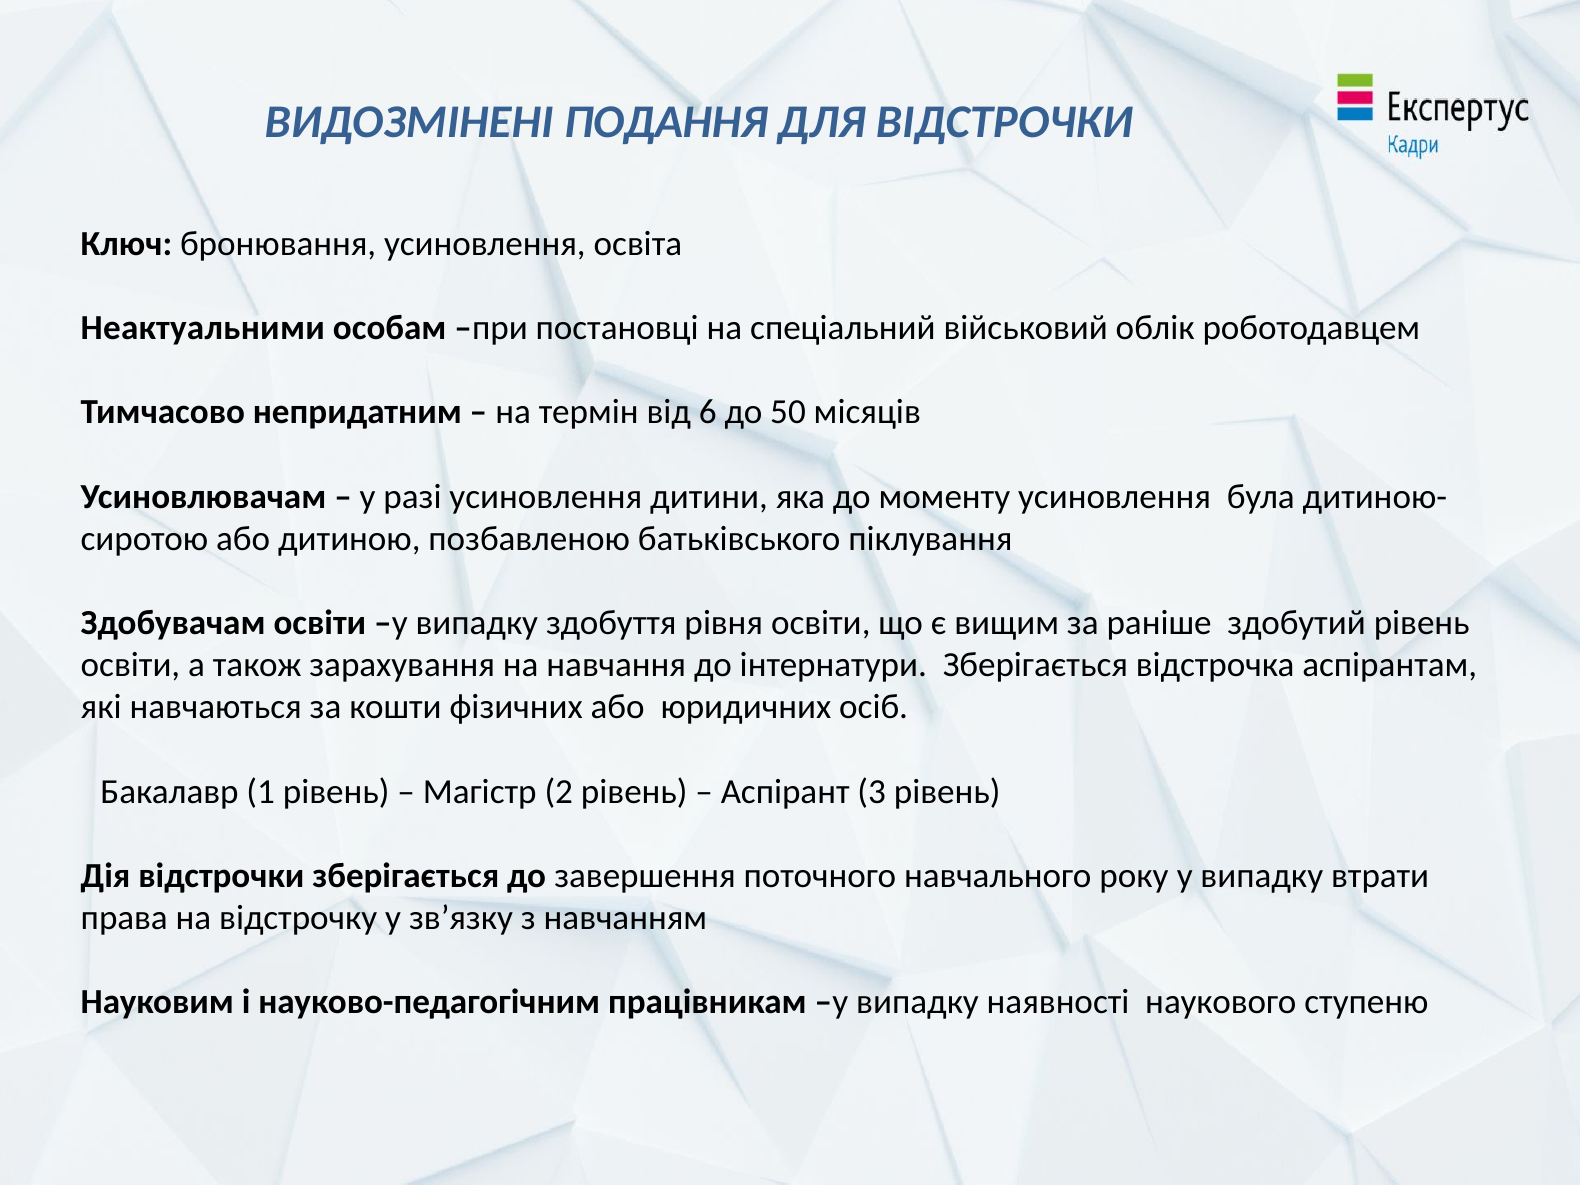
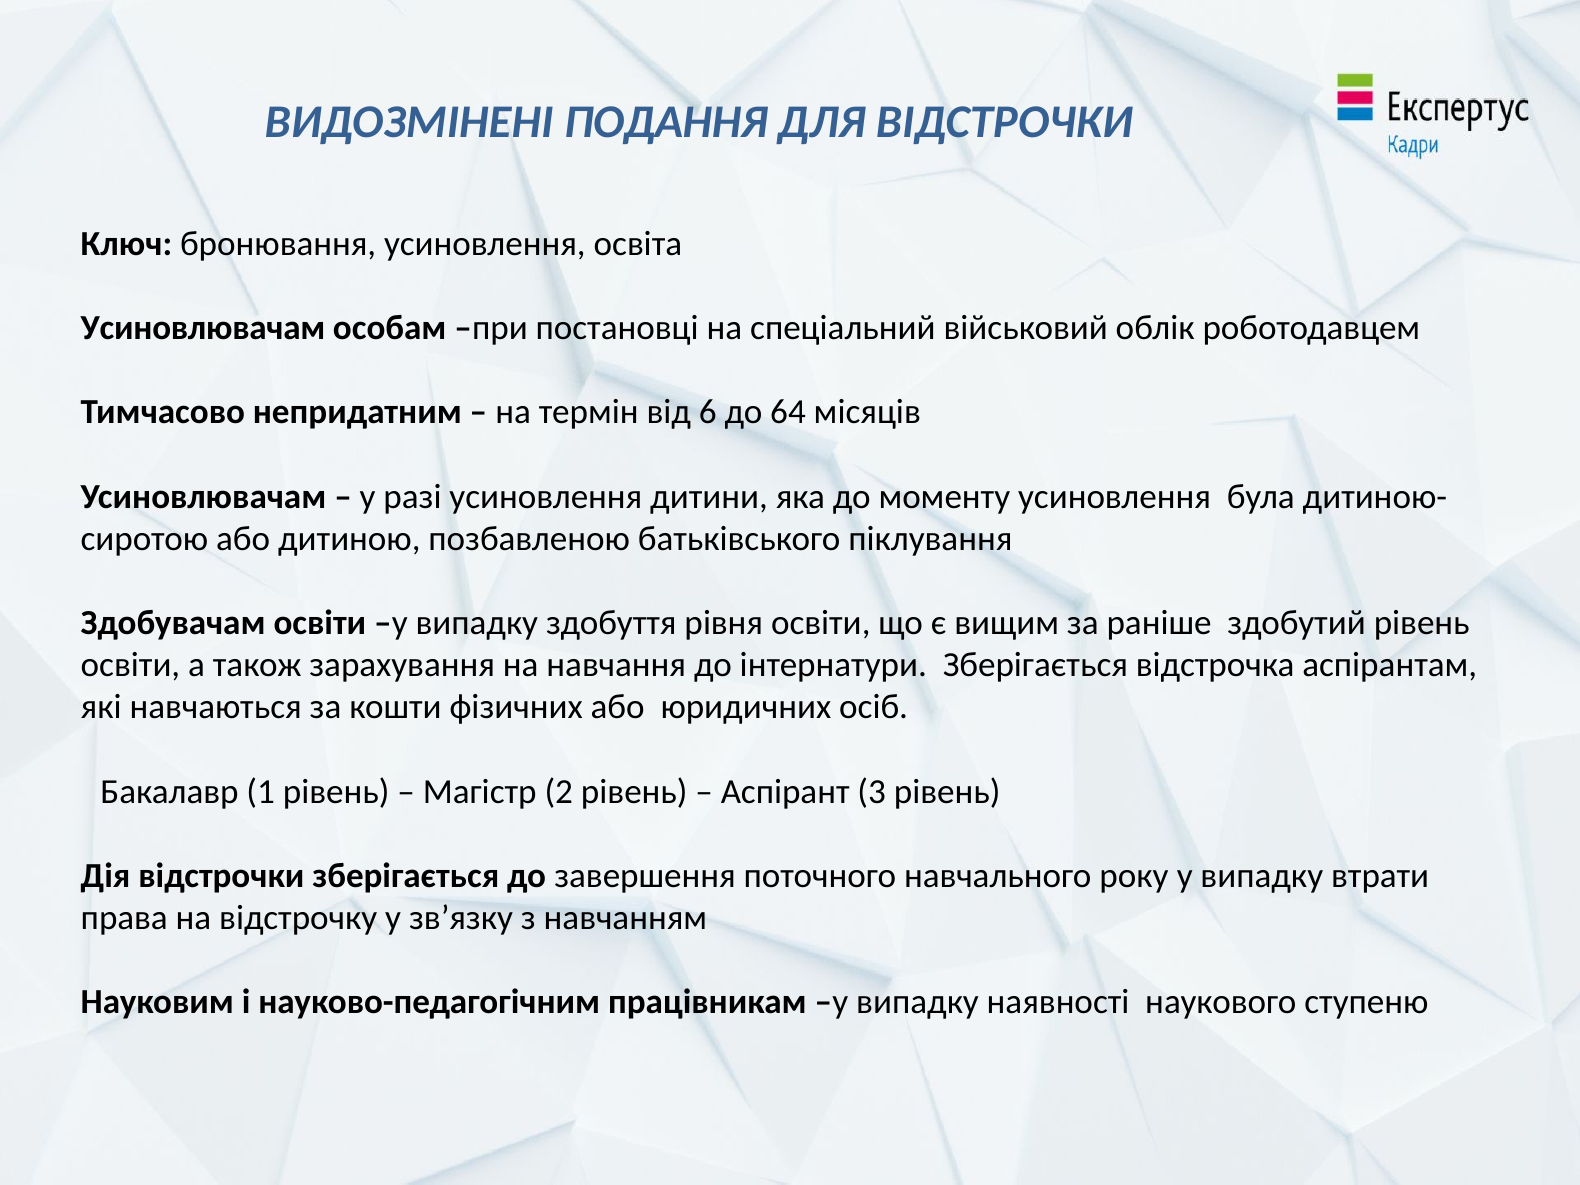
Неактуальними: Неактуальними -> Усиновлювачам (203, 328)
50: 50 -> 64 (788, 412)
